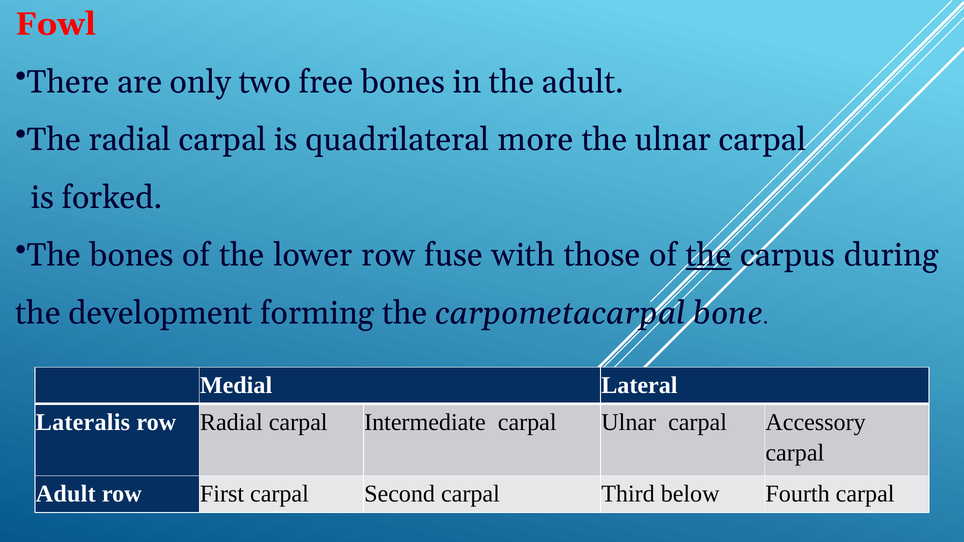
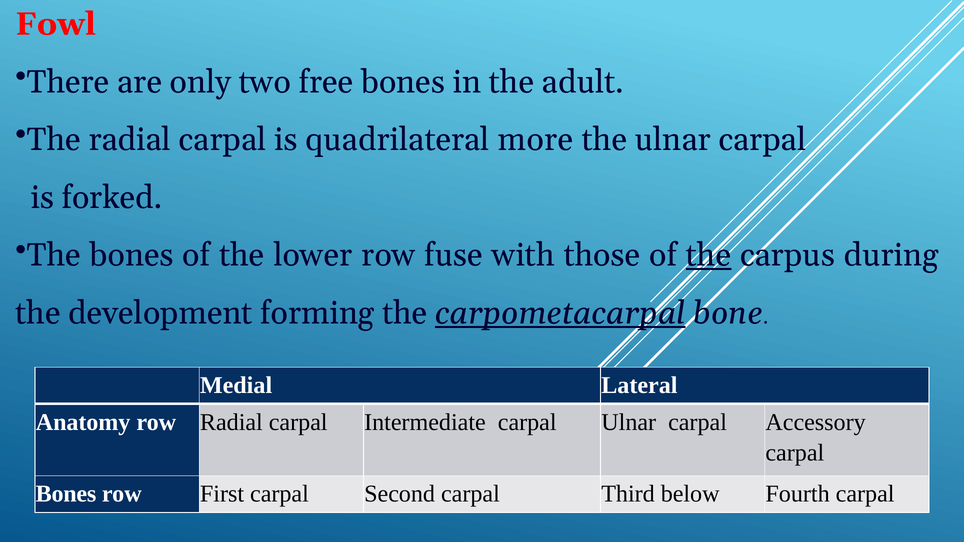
carpometacarpal underline: none -> present (560, 313)
Lateralis: Lateralis -> Anatomy (83, 422)
Adult: Adult -> Bones (66, 494)
